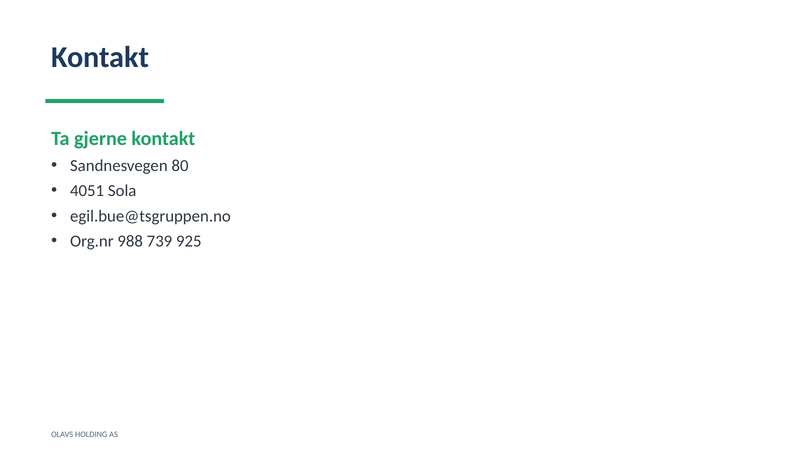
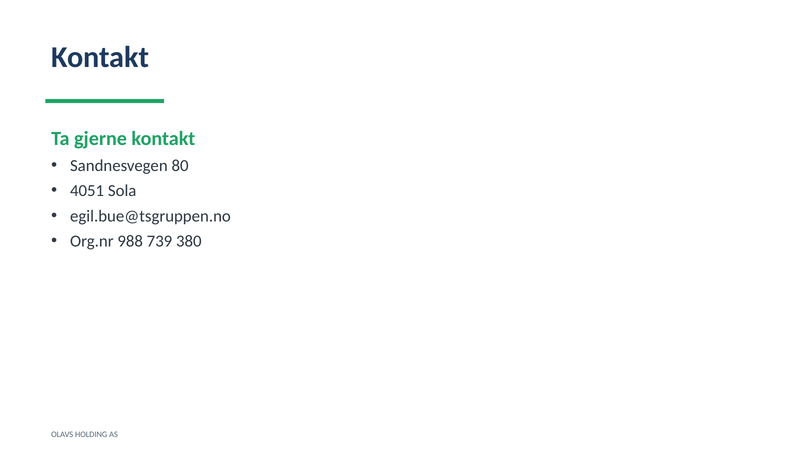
925: 925 -> 380 (189, 241)
